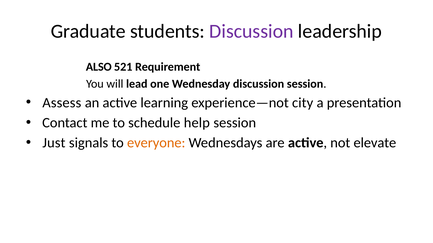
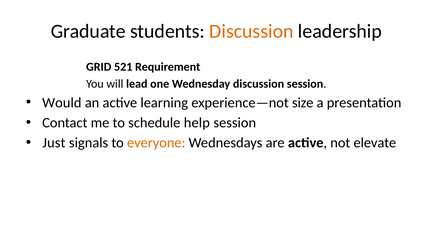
Discussion colour: purple -> orange (251, 31)
ALSO: ALSO -> GRID (99, 67)
Assess: Assess -> Would (62, 103)
city: city -> size (303, 103)
